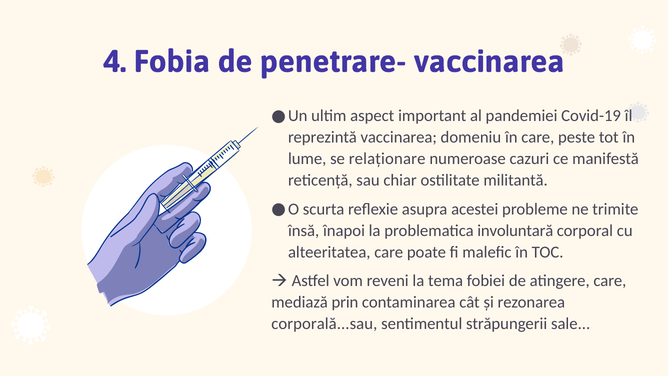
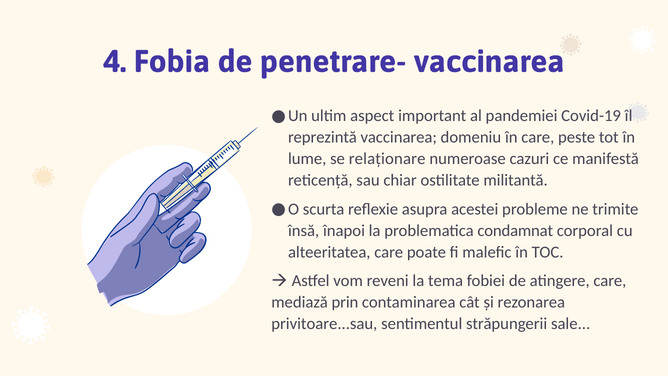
involuntară: involuntară -> condamnat (515, 230)
corporală...sau: corporală...sau -> privitoare...sau (324, 324)
